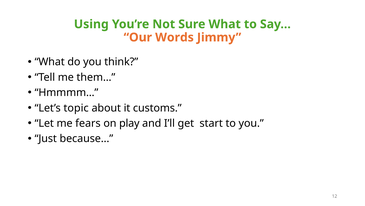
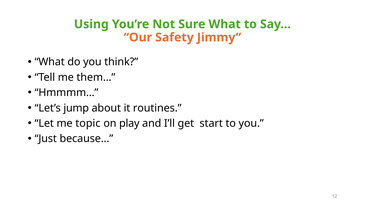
Words: Words -> Safety (174, 37)
topic: topic -> jump (76, 108)
customs: customs -> routines (157, 108)
fears: fears -> topic (88, 123)
